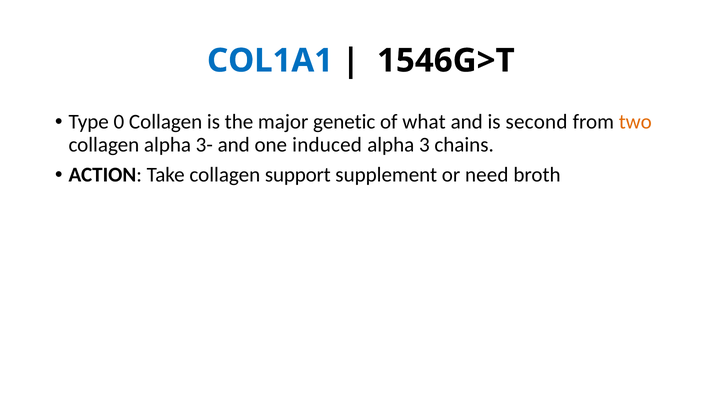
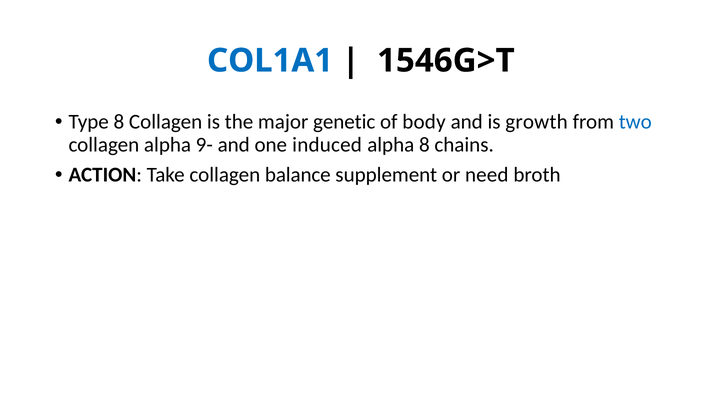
Type 0: 0 -> 8 (119, 122)
what: what -> body (424, 122)
second: second -> growth (537, 122)
two colour: orange -> blue (635, 122)
3-: 3- -> 9- (204, 145)
alpha 3: 3 -> 8 (424, 145)
support: support -> balance (298, 175)
